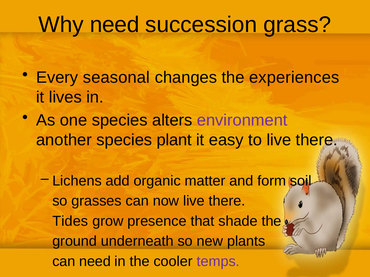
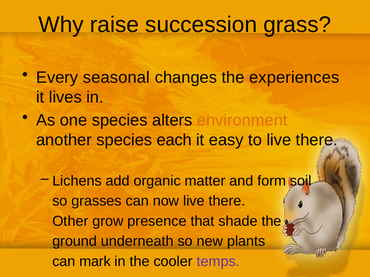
Why need: need -> raise (114, 25)
environment colour: purple -> orange (242, 120)
plant: plant -> each (174, 140)
Tides: Tides -> Other (70, 221)
can need: need -> mark (95, 262)
